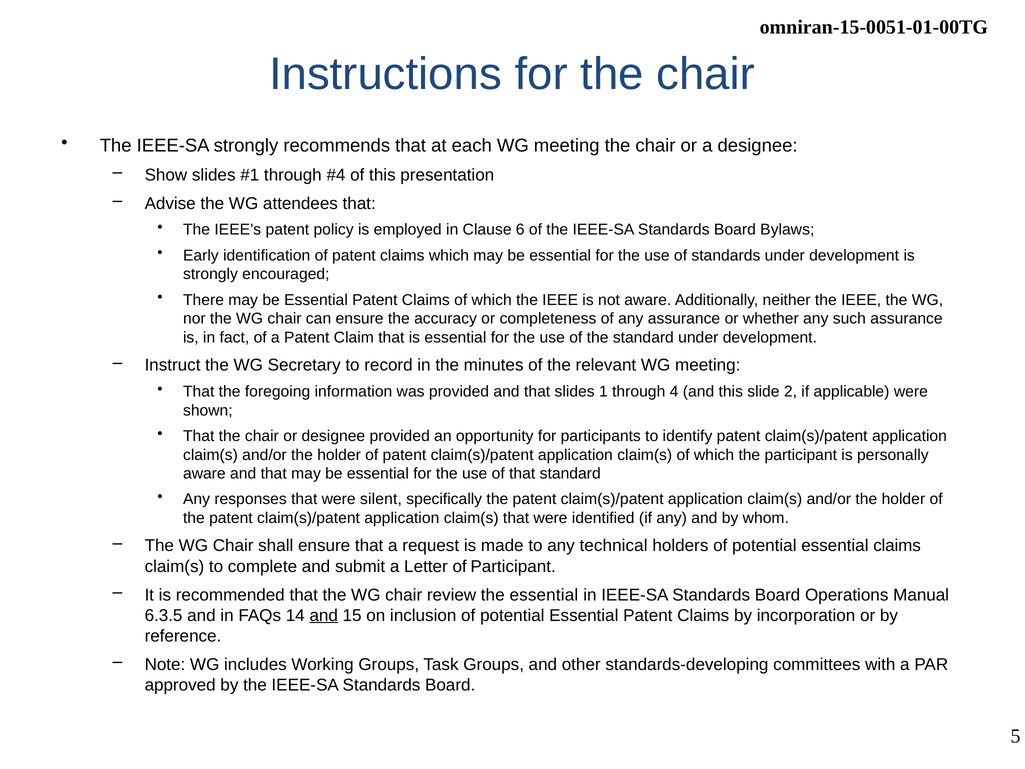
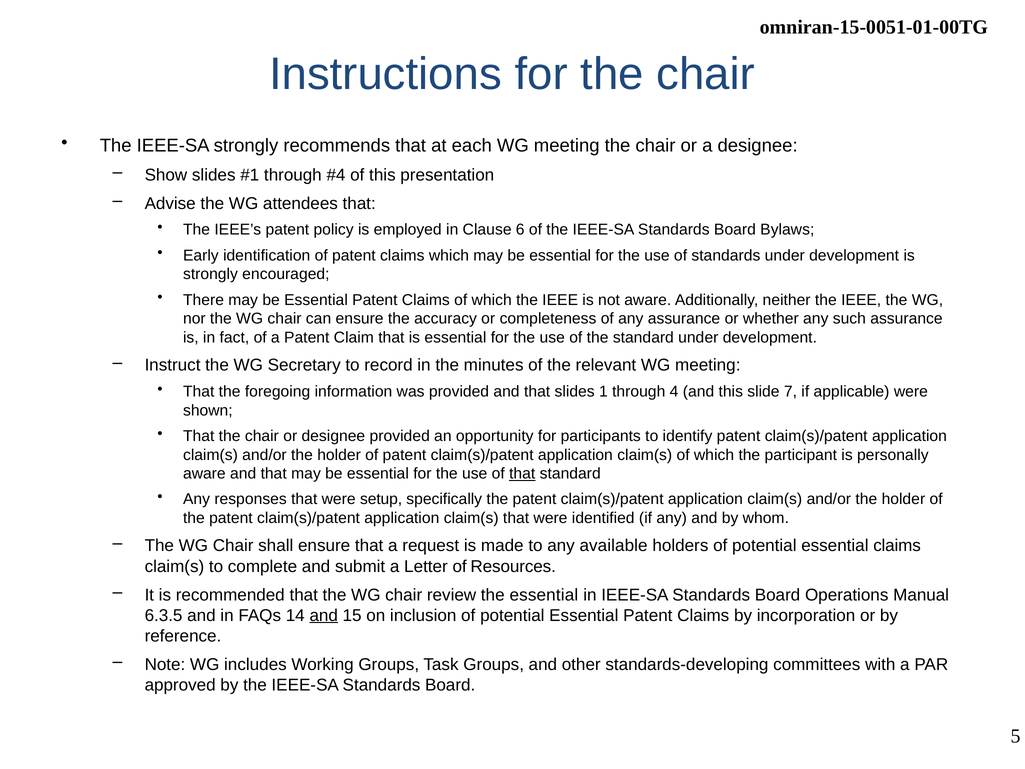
2: 2 -> 7 (790, 391)
that underline: none -> present (522, 474)
silent: silent -> setup (381, 499)
technical: technical -> available (614, 546)
of Participant: Participant -> Resources (513, 566)
